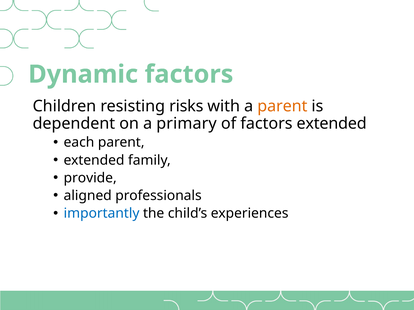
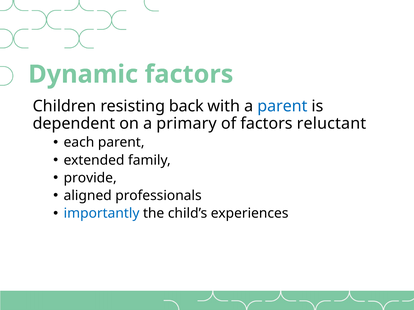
risks: risks -> back (186, 106)
parent colour: orange -> blue (282, 106)
factors extended: extended -> reluctant (331, 124)
